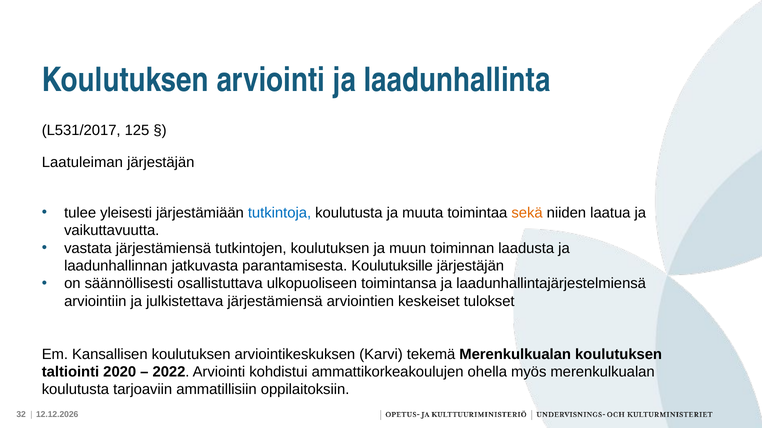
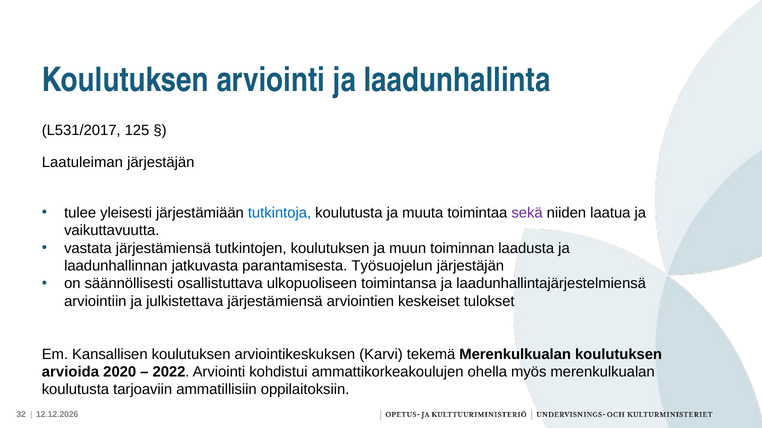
sekä colour: orange -> purple (527, 213)
Koulutuksille: Koulutuksille -> Työsuojelun (392, 266)
taltiointi: taltiointi -> arvioida (70, 372)
